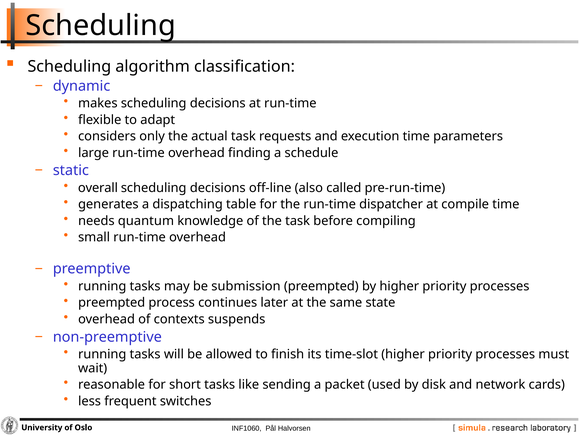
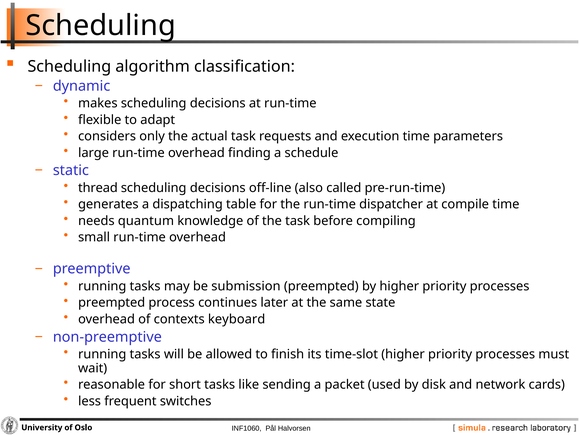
overall: overall -> thread (98, 187)
suspends: suspends -> keyboard (237, 319)
